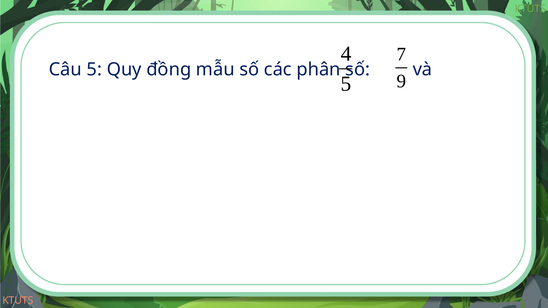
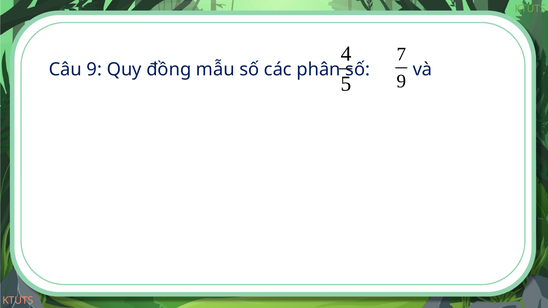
Câu 5: 5 -> 9 (94, 70)
